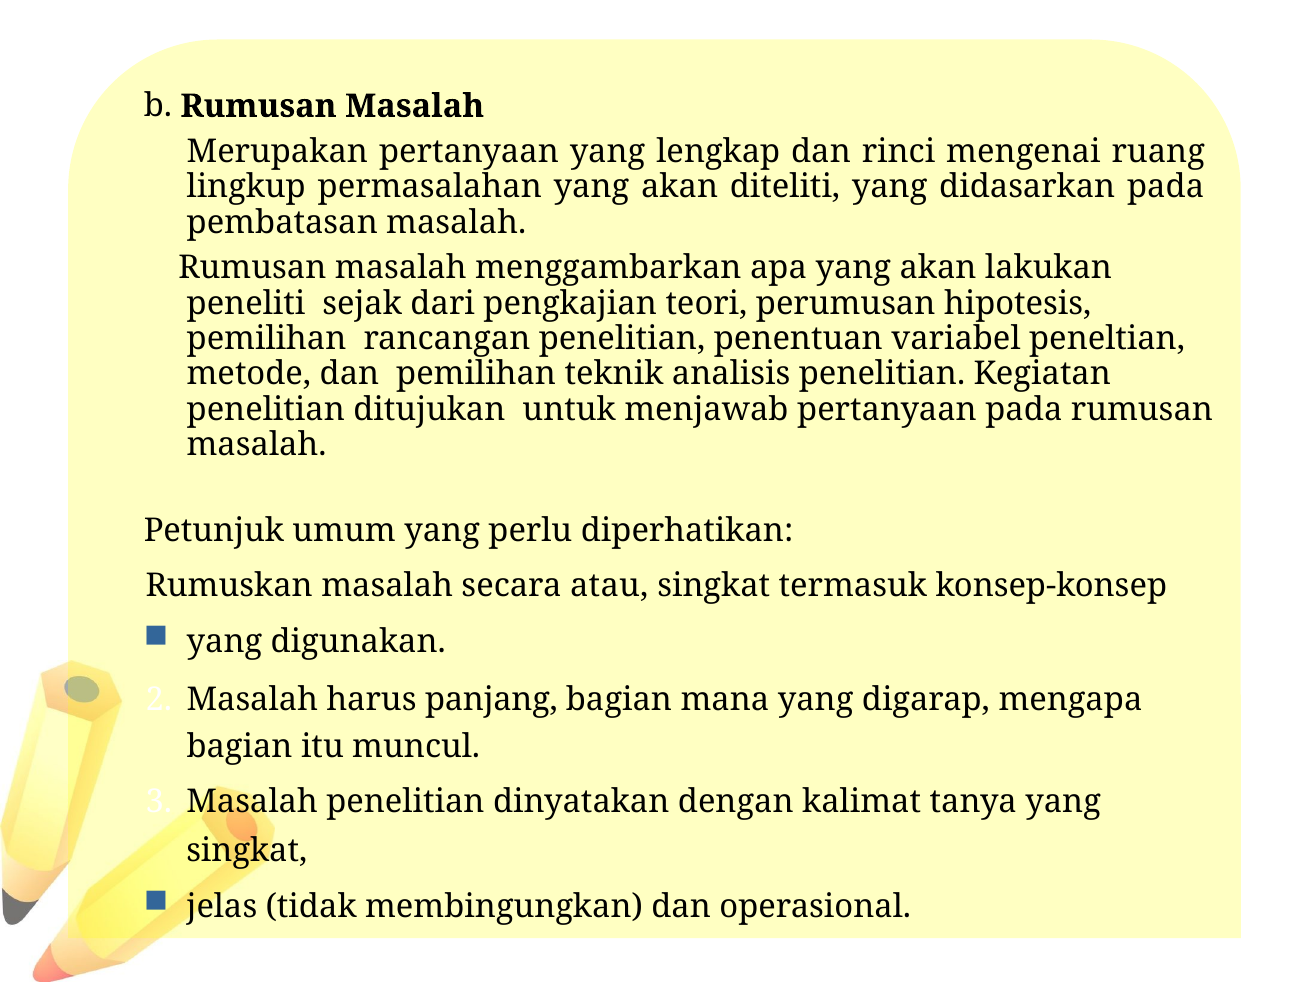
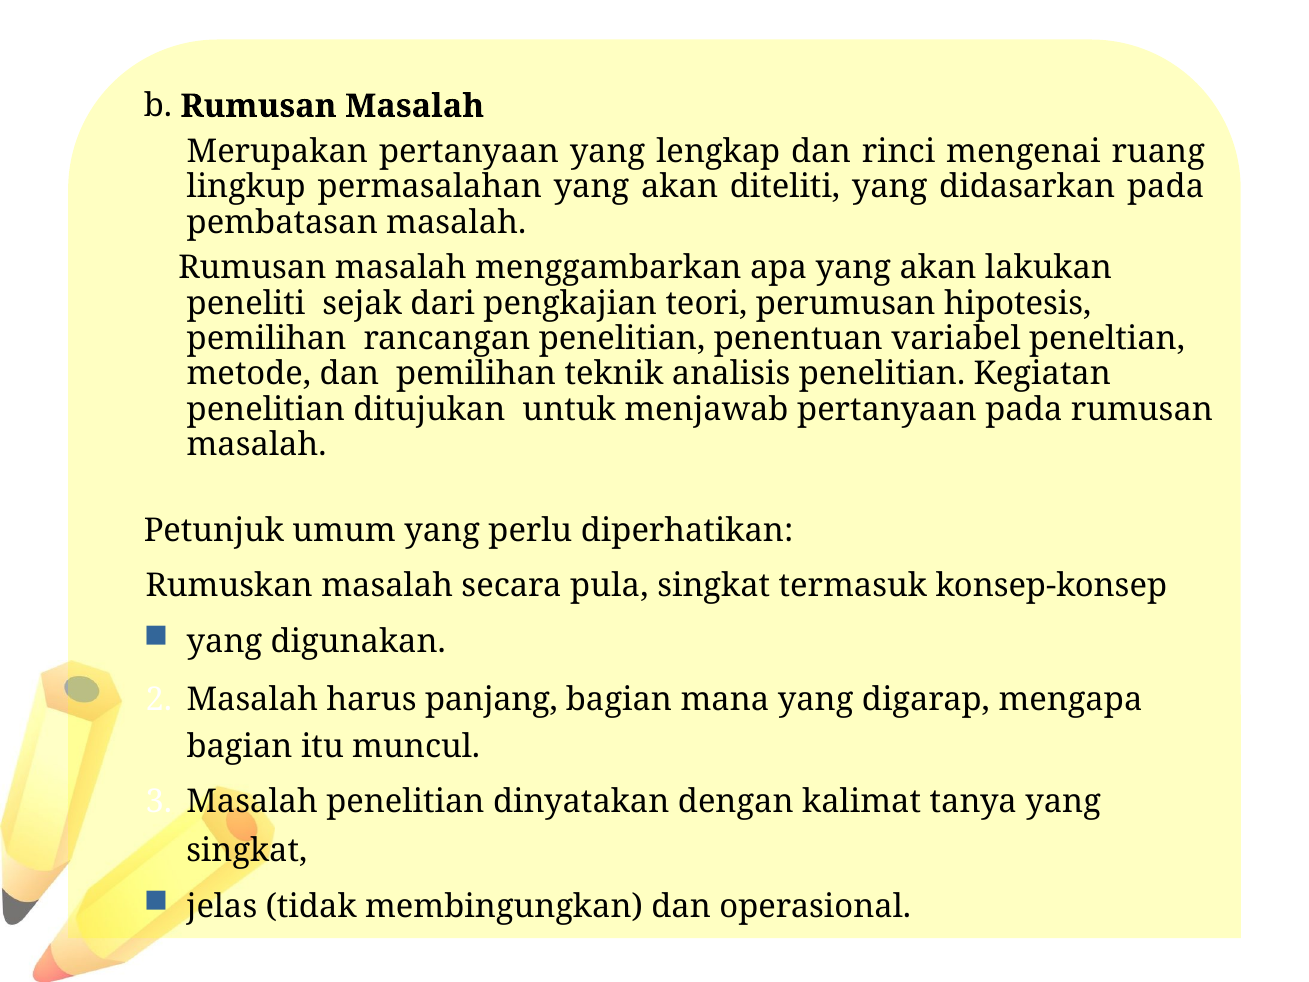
atau: atau -> pula (609, 586)
